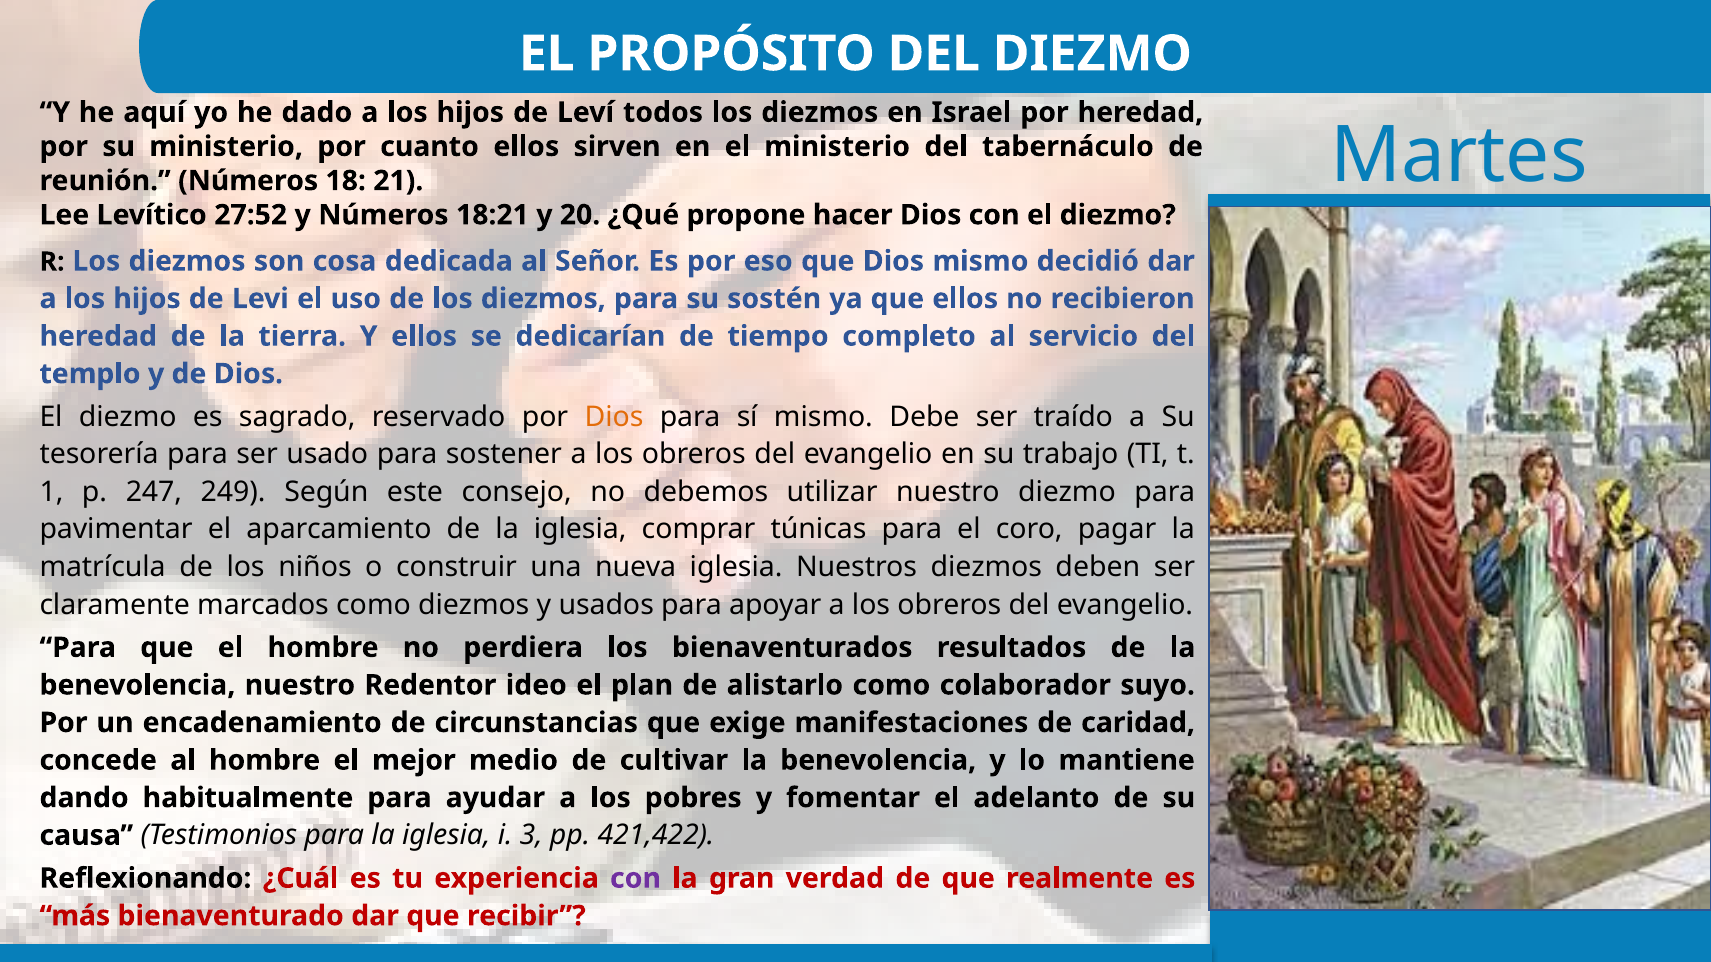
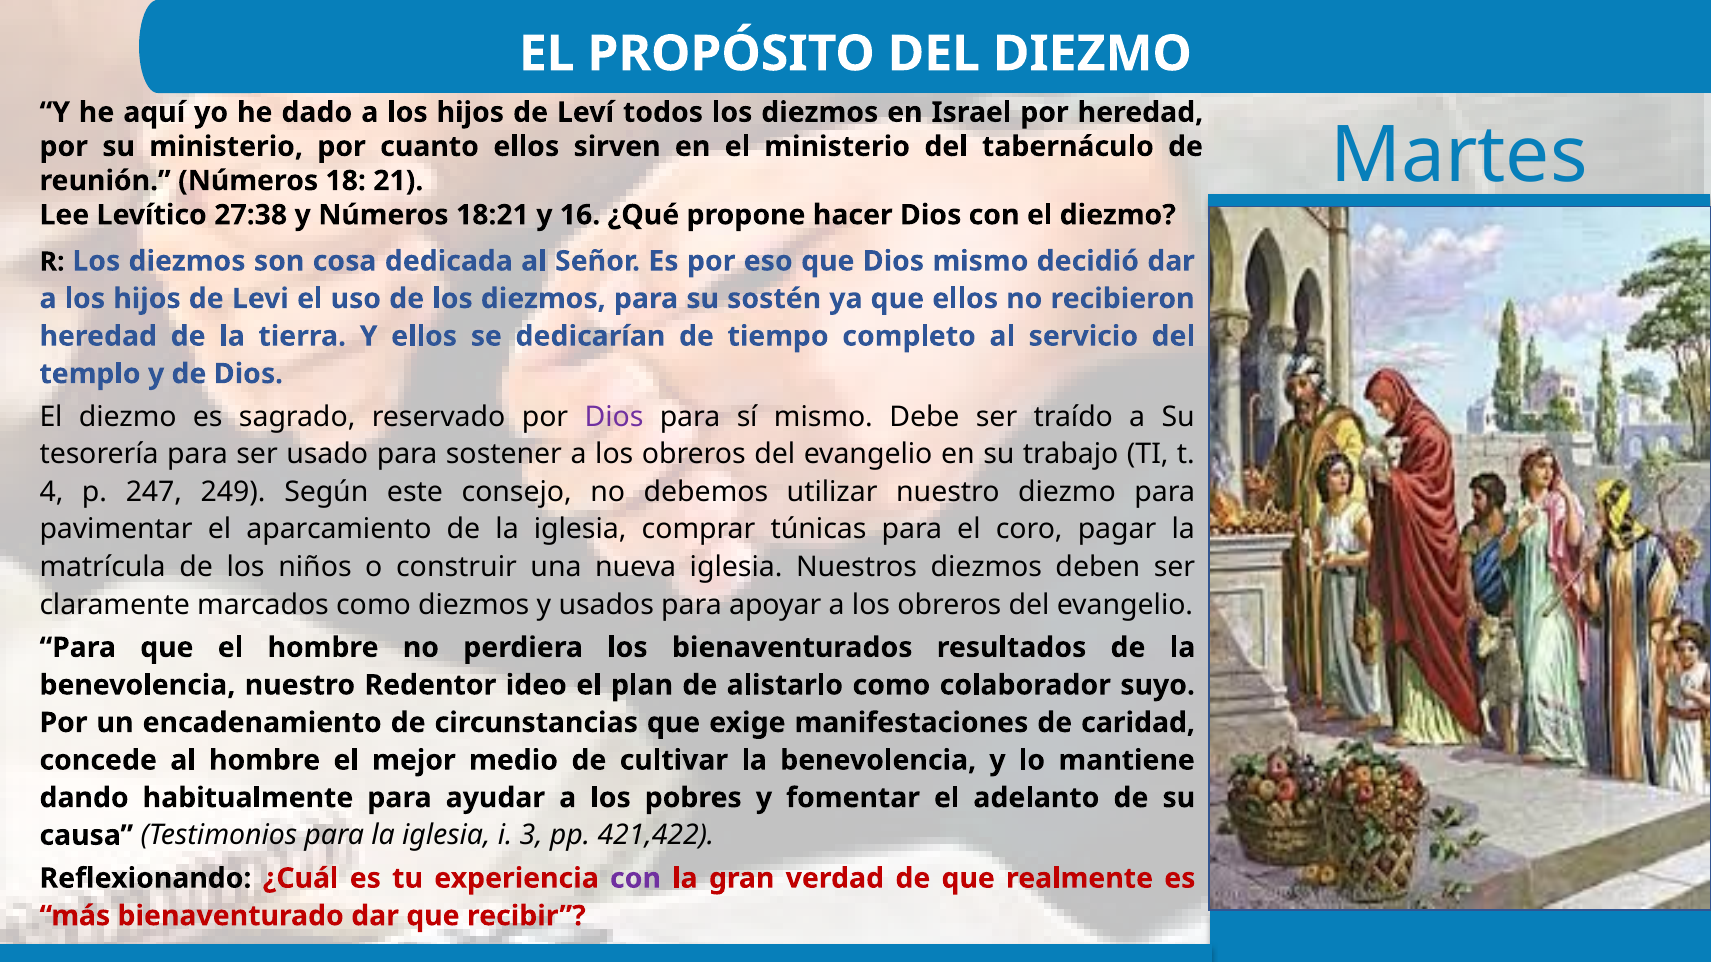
27:52: 27:52 -> 27:38 (251, 215)
20: 20 -> 16 (580, 215)
Dios colour: orange -> purple (614, 417)
1: 1 -> 4 (51, 492)
